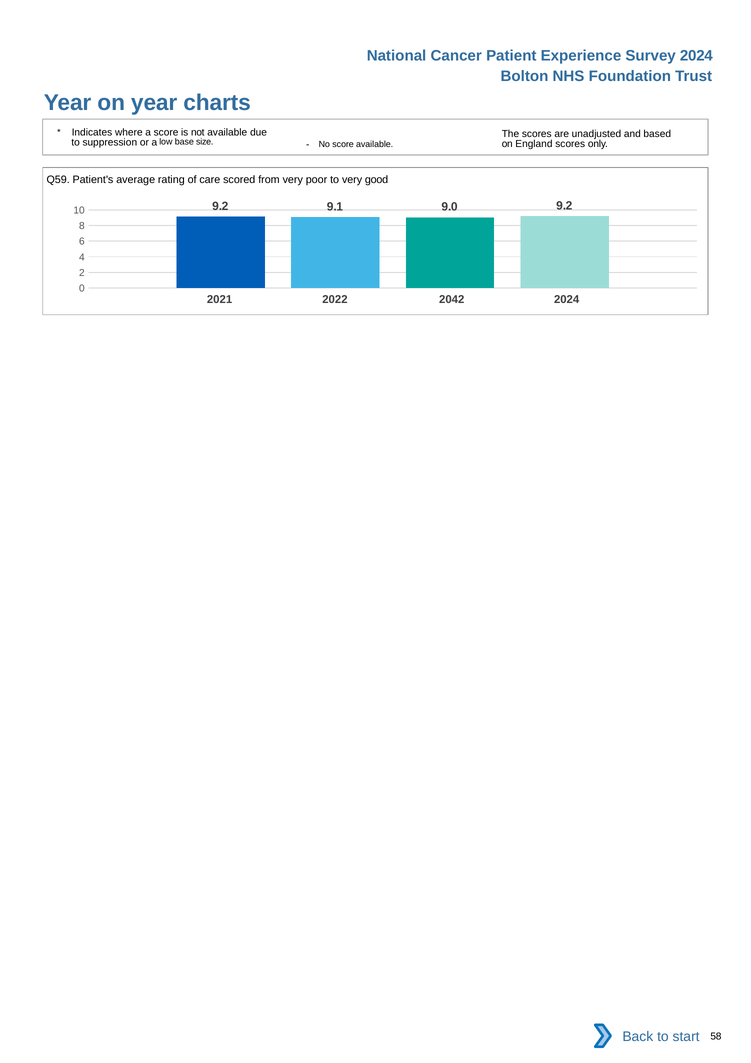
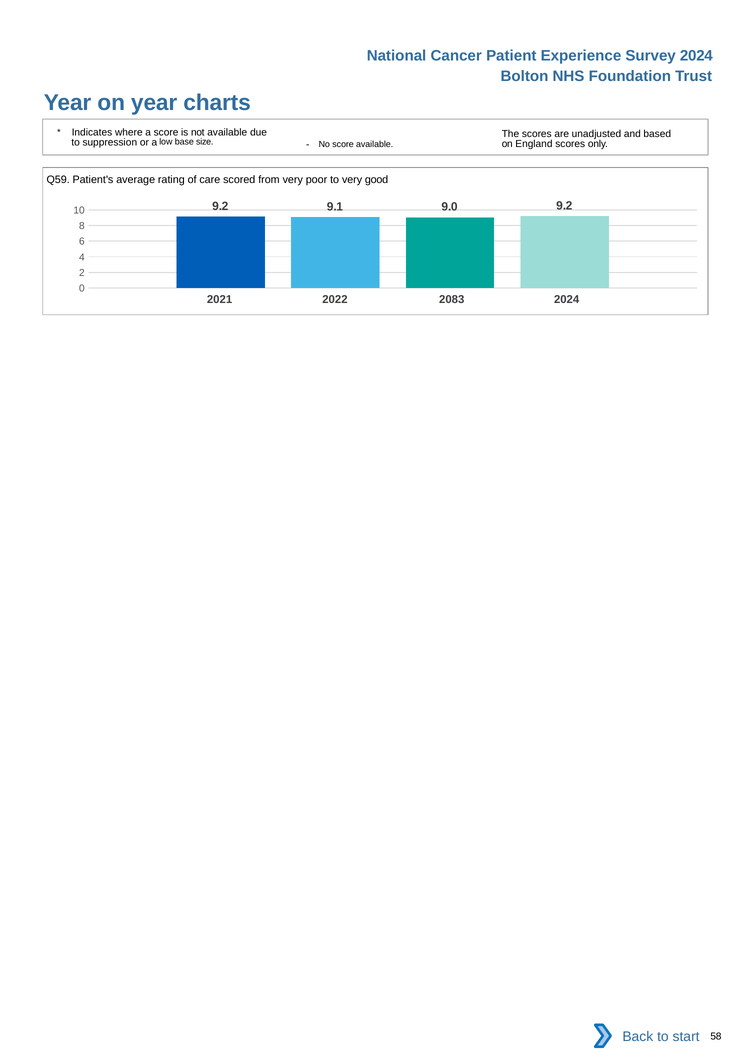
2042: 2042 -> 2083 (452, 300)
